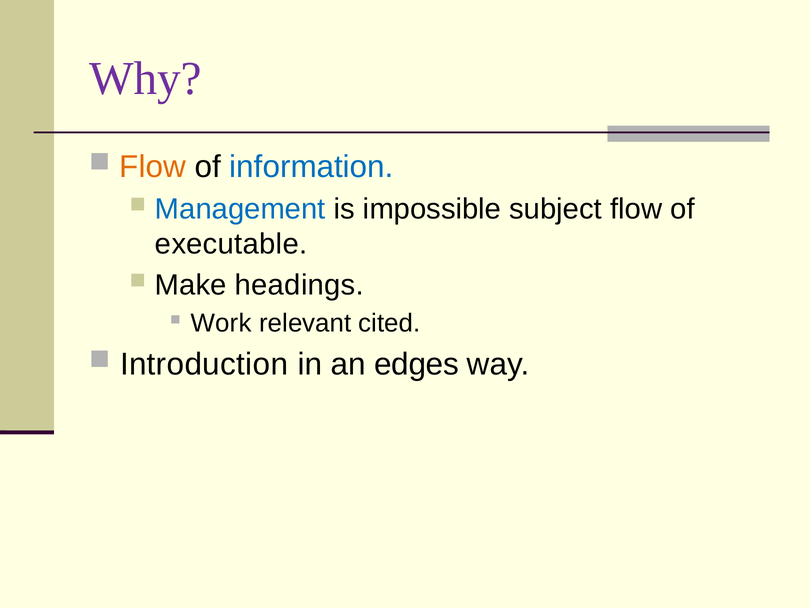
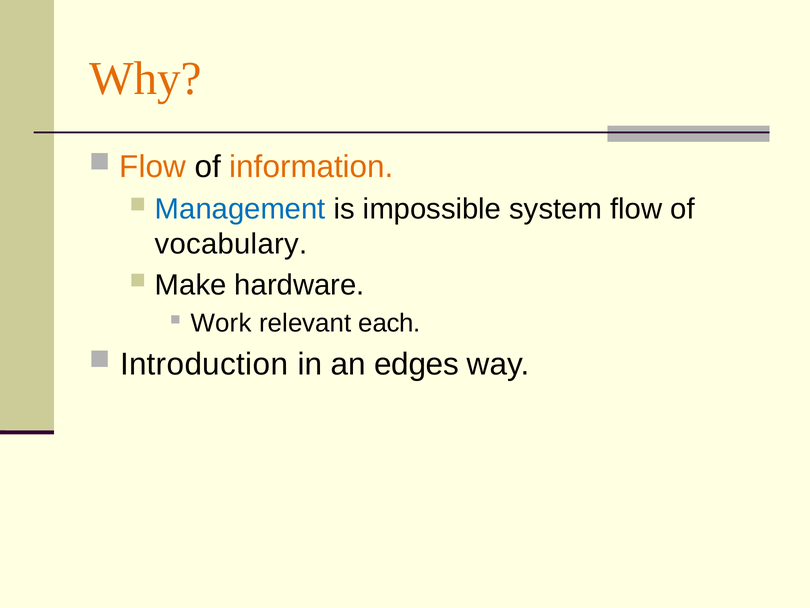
Why colour: purple -> orange (145, 79)
information colour: blue -> orange (312, 167)
subject: subject -> system (556, 209)
executable: executable -> vocabulary (231, 244)
headings: headings -> hardware (300, 285)
cited: cited -> each (390, 323)
